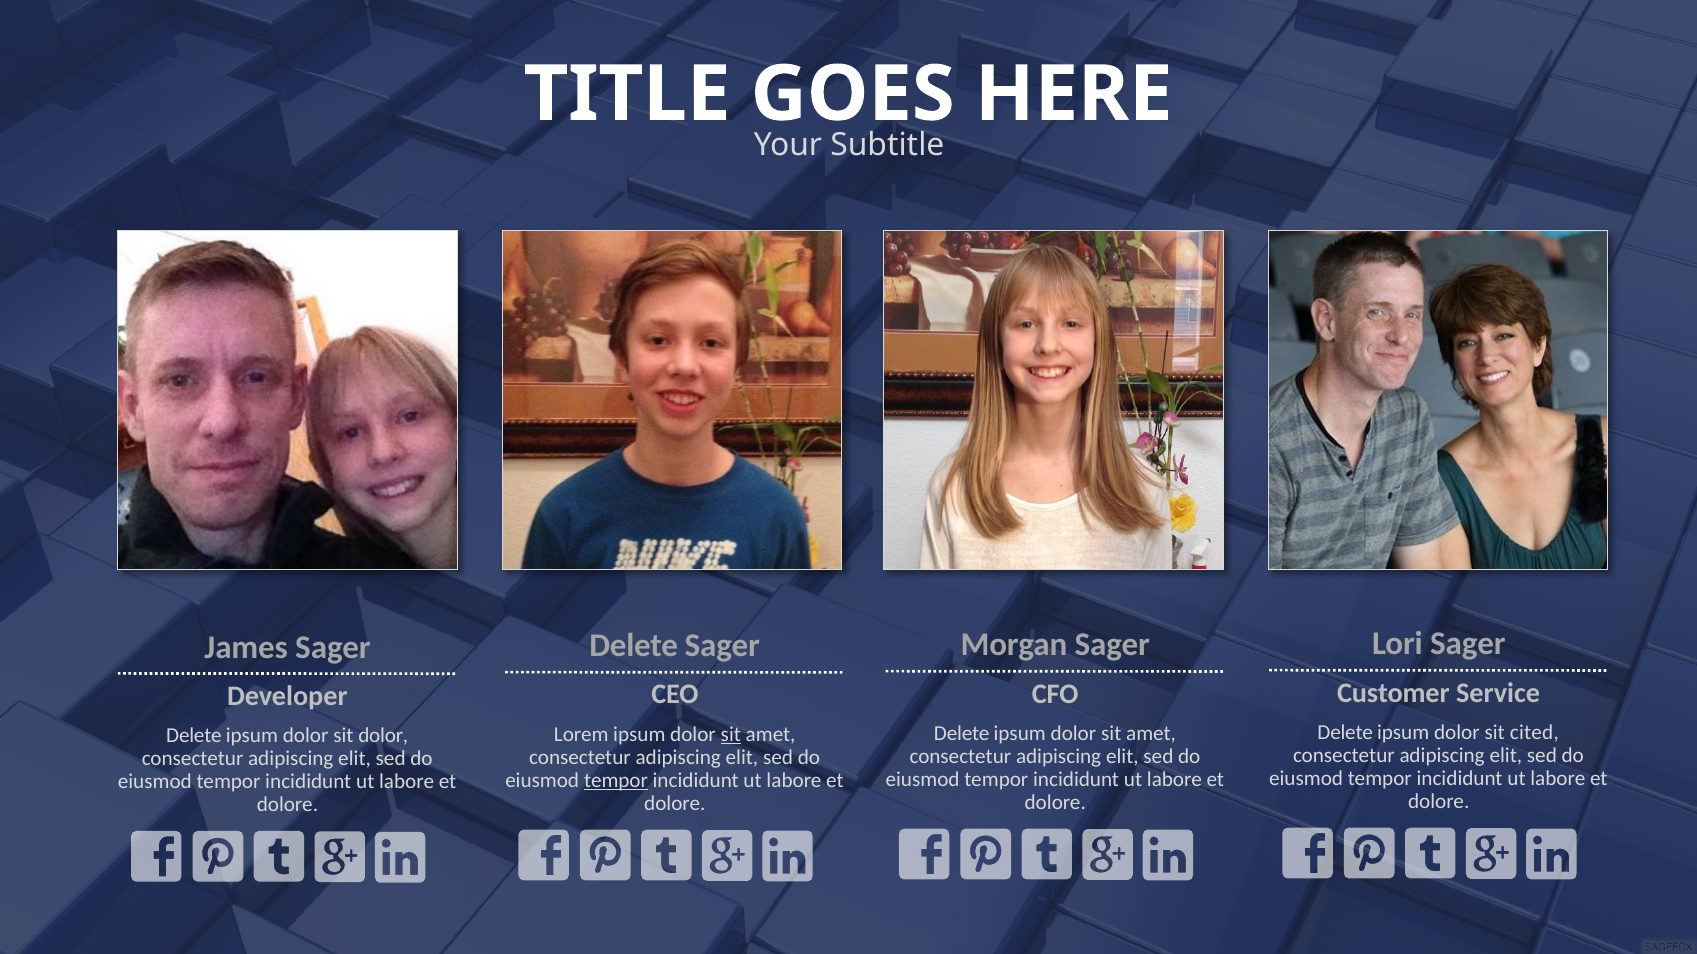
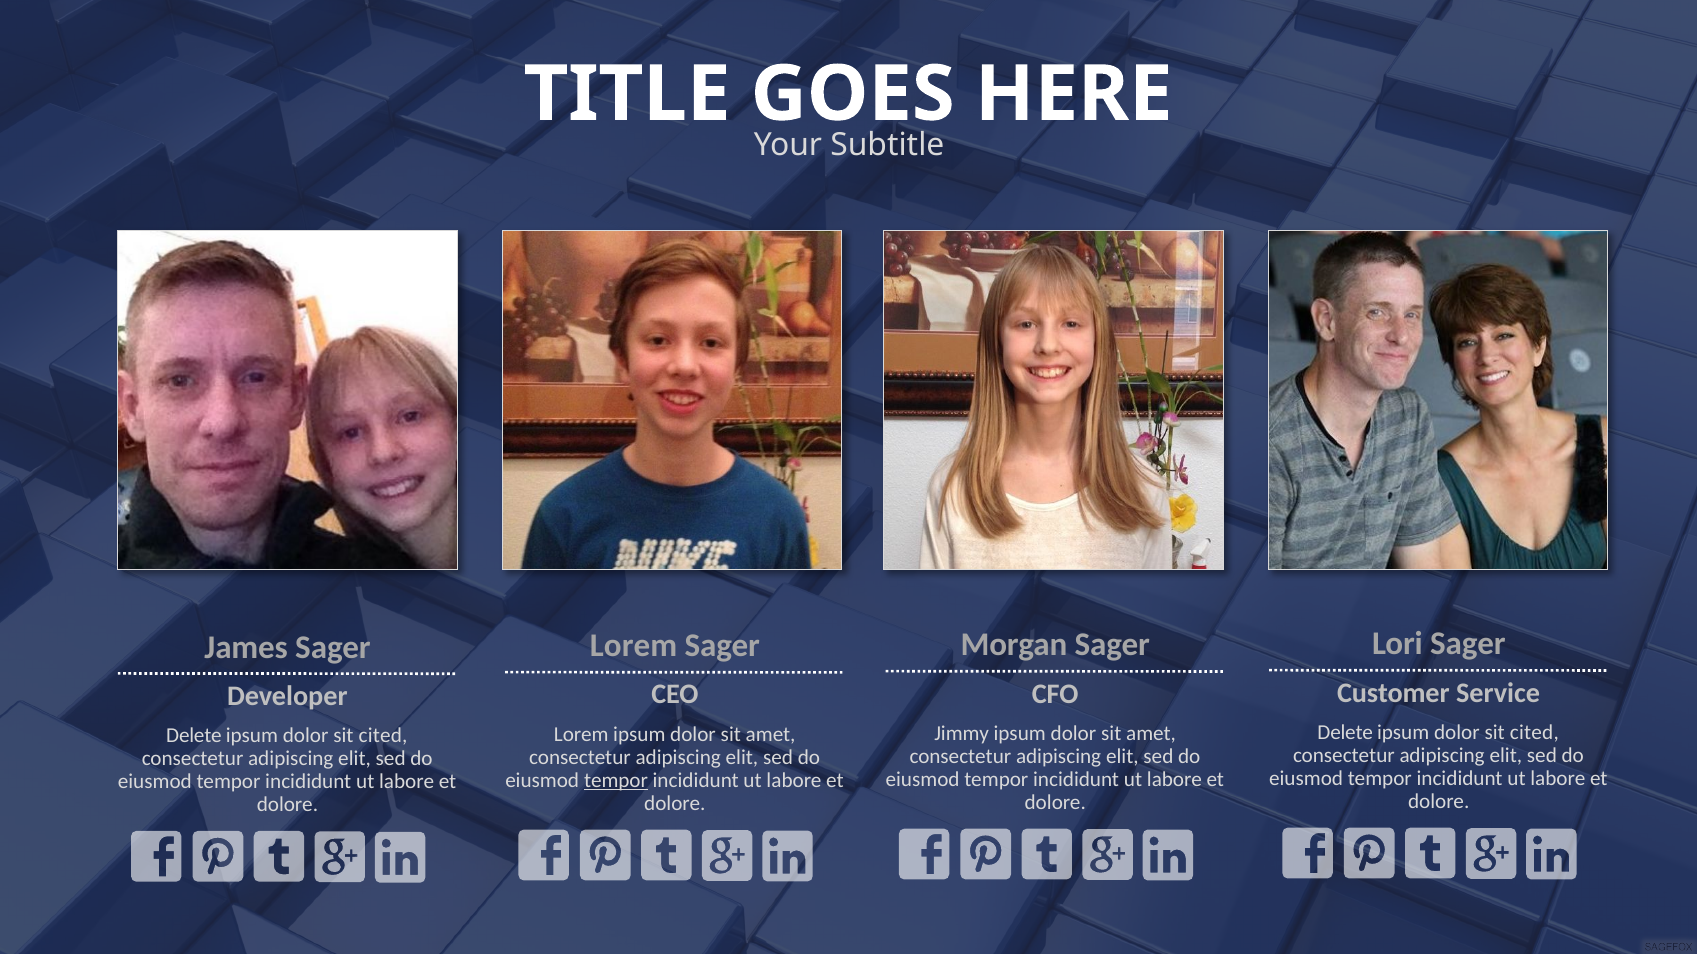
Delete: Delete -> Lorem (634, 646)
Delete: Delete -> Jimmy (962, 734)
sit underline: present -> none (731, 735)
dolor: dolor -> cited (383, 736)
